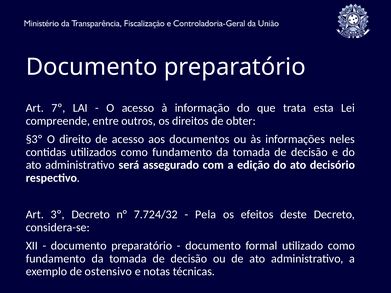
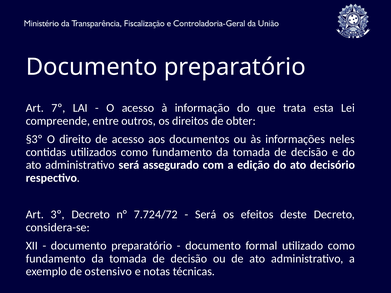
7.724/32: 7.724/32 -> 7.724/72 (156, 215)
Pela: Pela -> Será (206, 215)
